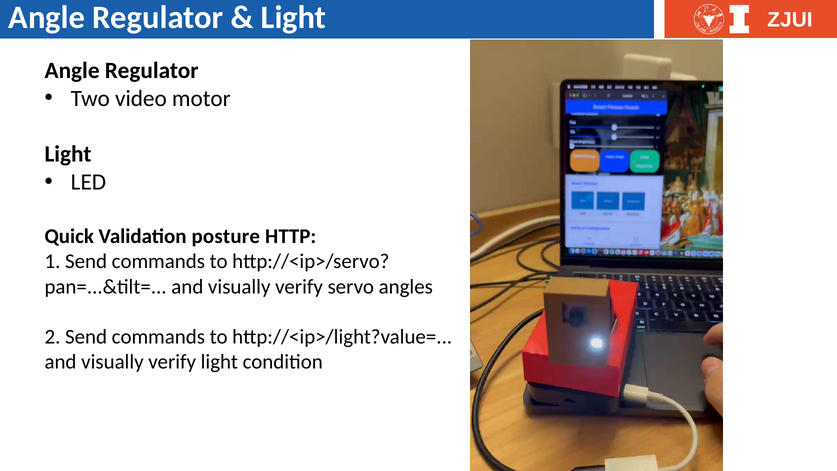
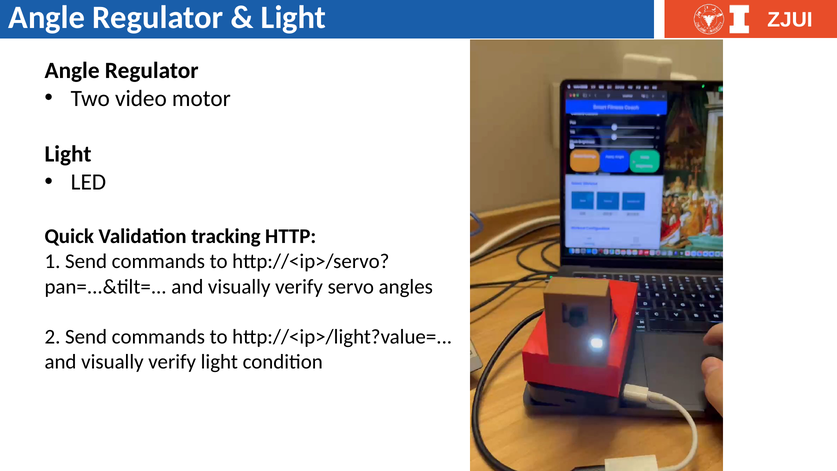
posture: posture -> tracking (226, 236)
